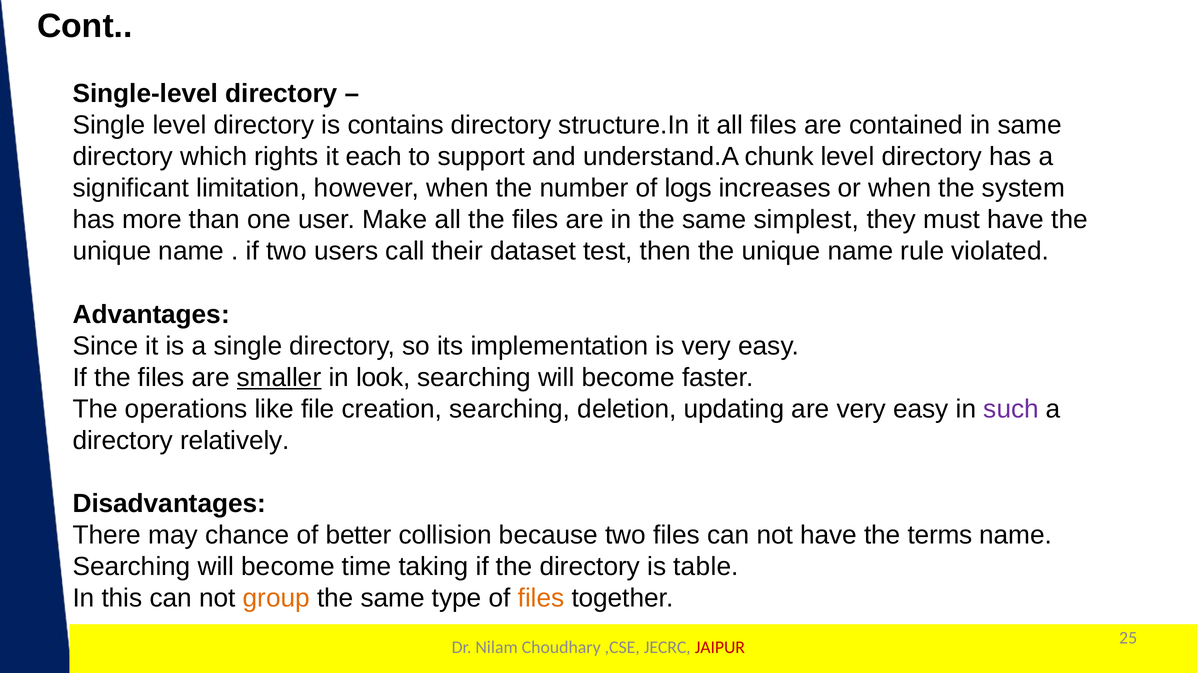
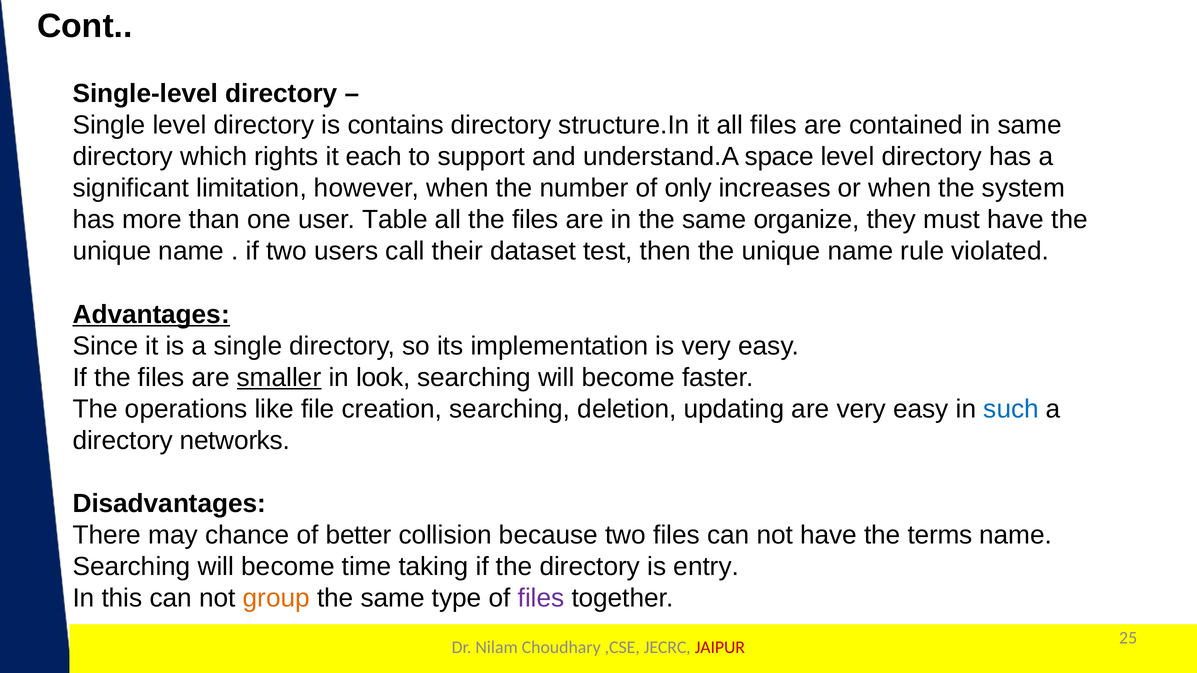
chunk: chunk -> space (779, 157)
logs: logs -> only (688, 188)
Make: Make -> Table (395, 220)
simplest: simplest -> organize (807, 220)
Advantages underline: none -> present (151, 314)
such colour: purple -> blue (1011, 409)
relatively: relatively -> networks (235, 440)
table: table -> entry (706, 566)
files colour: orange -> purple (541, 598)
